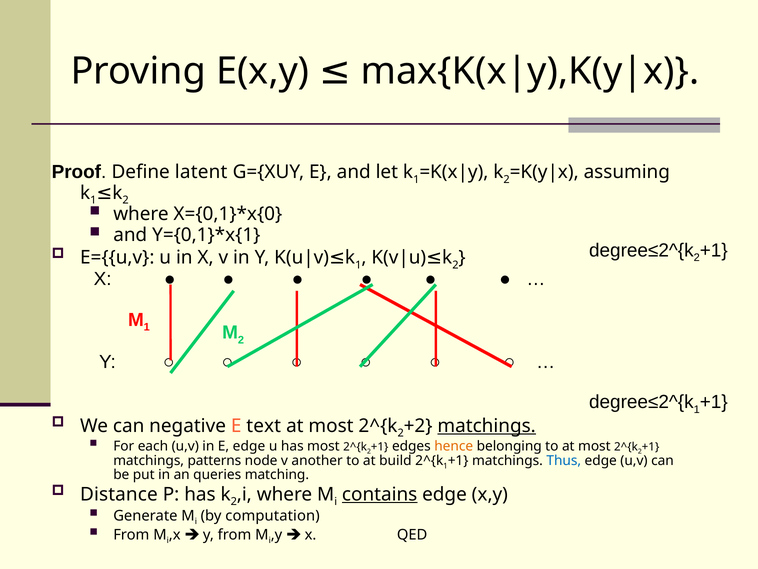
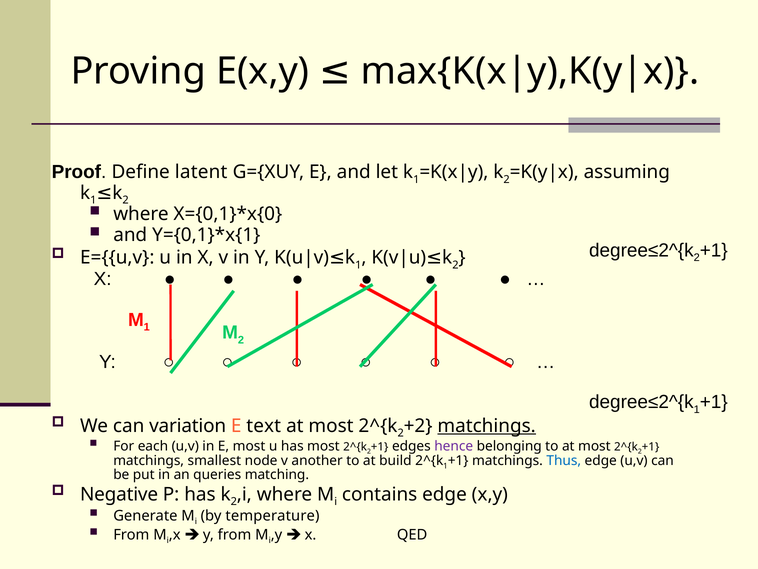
negative: negative -> variation (188, 426)
E edge: edge -> most (249, 446)
hence colour: orange -> purple (454, 446)
patterns: patterns -> smallest (214, 461)
Distance: Distance -> Negative (119, 494)
contains underline: present -> none (380, 494)
computation: computation -> temperature (272, 515)
